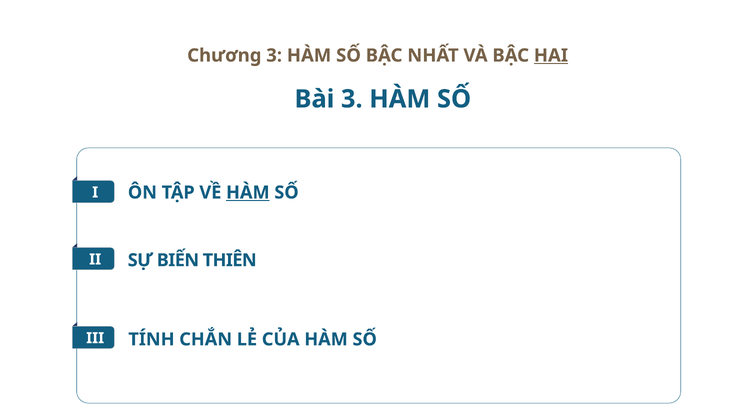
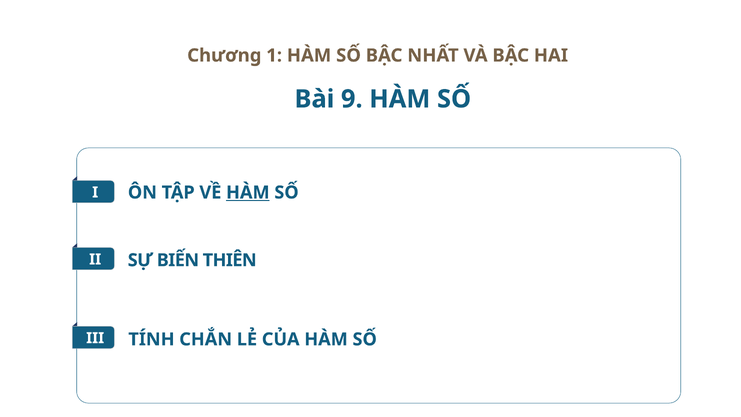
Chương 3: 3 -> 1 (274, 55)
HAI underline: present -> none (551, 55)
Bài 3: 3 -> 9 (352, 99)
